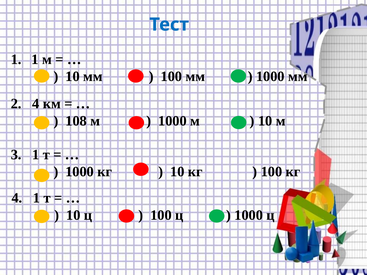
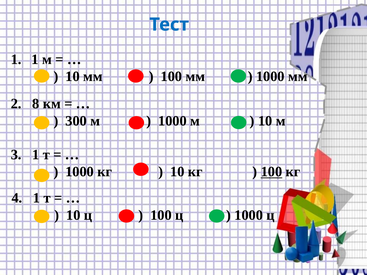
2 4: 4 -> 8 (36, 104)
108: 108 -> 300 (76, 121)
100 underline: none -> present (271, 172)
